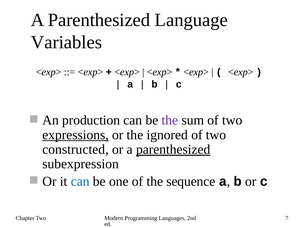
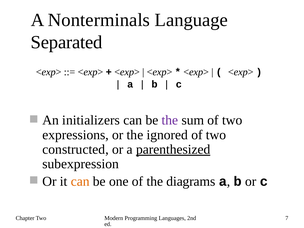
Parenthesized: Parenthesized -> Nonterminals (99, 20)
Variables: Variables -> Separated (67, 42)
production: production -> initializers (91, 120)
expressions underline: present -> none (76, 135)
can colour: blue -> orange (80, 181)
sequence: sequence -> diagrams (191, 181)
